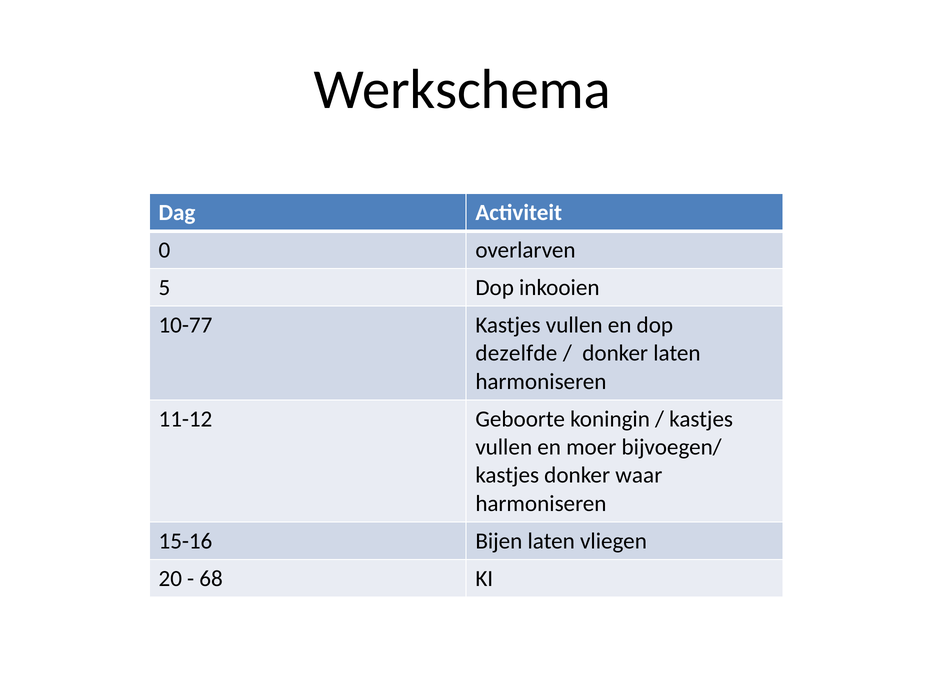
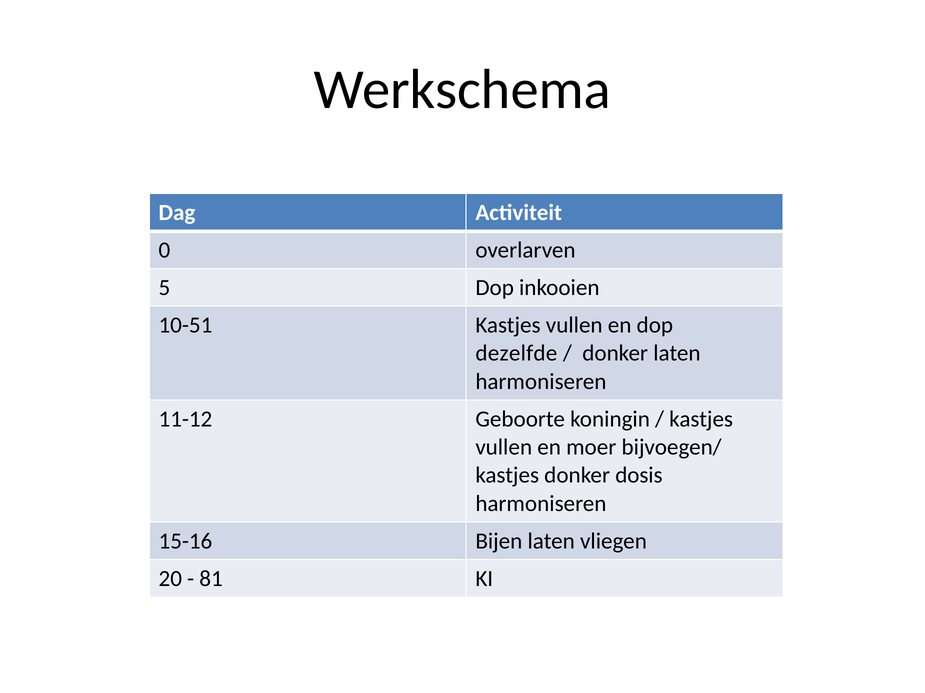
10-77: 10-77 -> 10-51 (185, 325)
waar: waar -> dosis (639, 476)
68: 68 -> 81 (211, 579)
